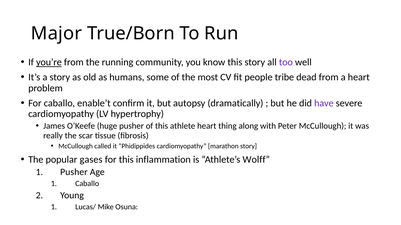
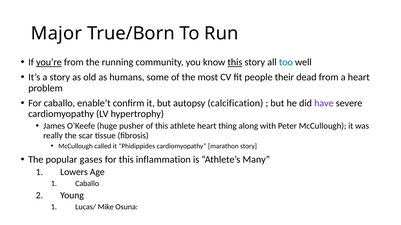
this underline: none -> present (235, 62)
too colour: purple -> blue (286, 62)
tribe: tribe -> their (284, 77)
dramatically: dramatically -> calcification (235, 103)
Wolff: Wolff -> Many (256, 160)
Pusher: Pusher -> Lowers (74, 173)
